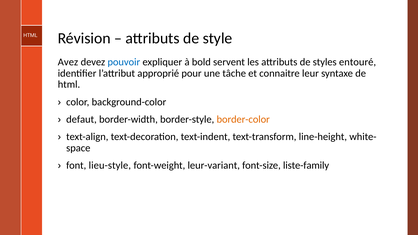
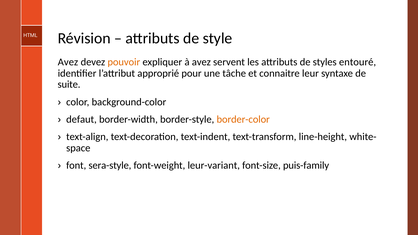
pouvoir colour: blue -> orange (124, 62)
à bold: bold -> avez (201, 62)
html: html -> suite (69, 85)
lieu-style: lieu-style -> sera-style (110, 165)
liste-family: liste-family -> puis-family (306, 165)
